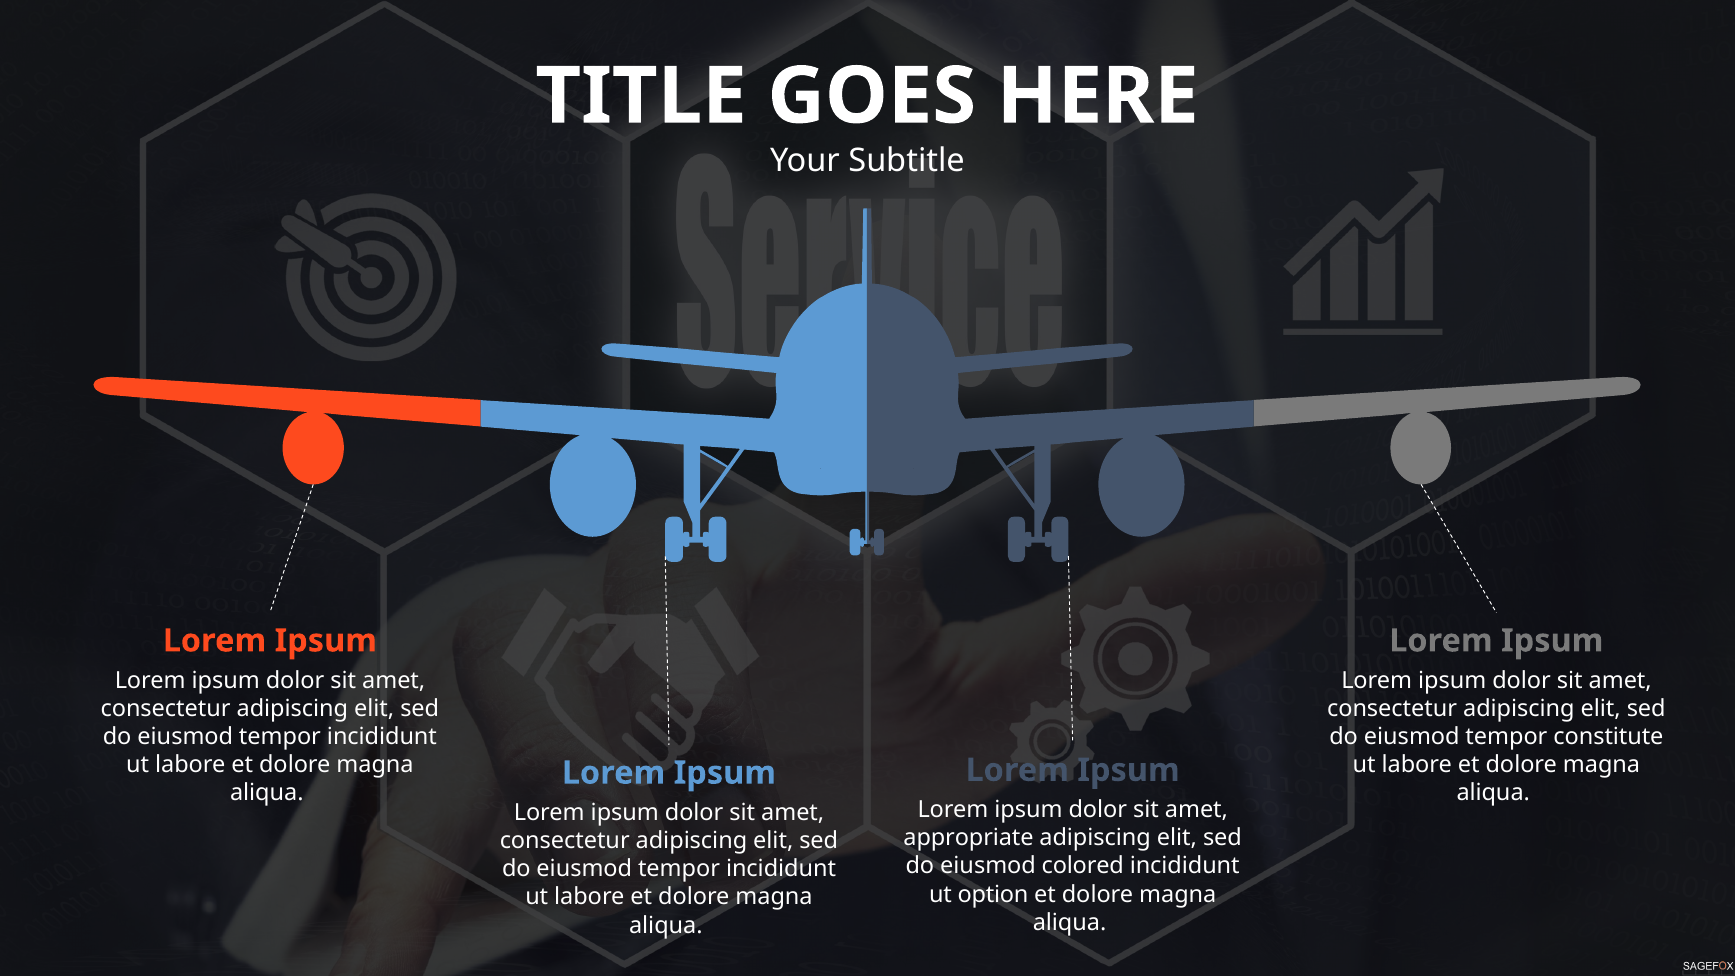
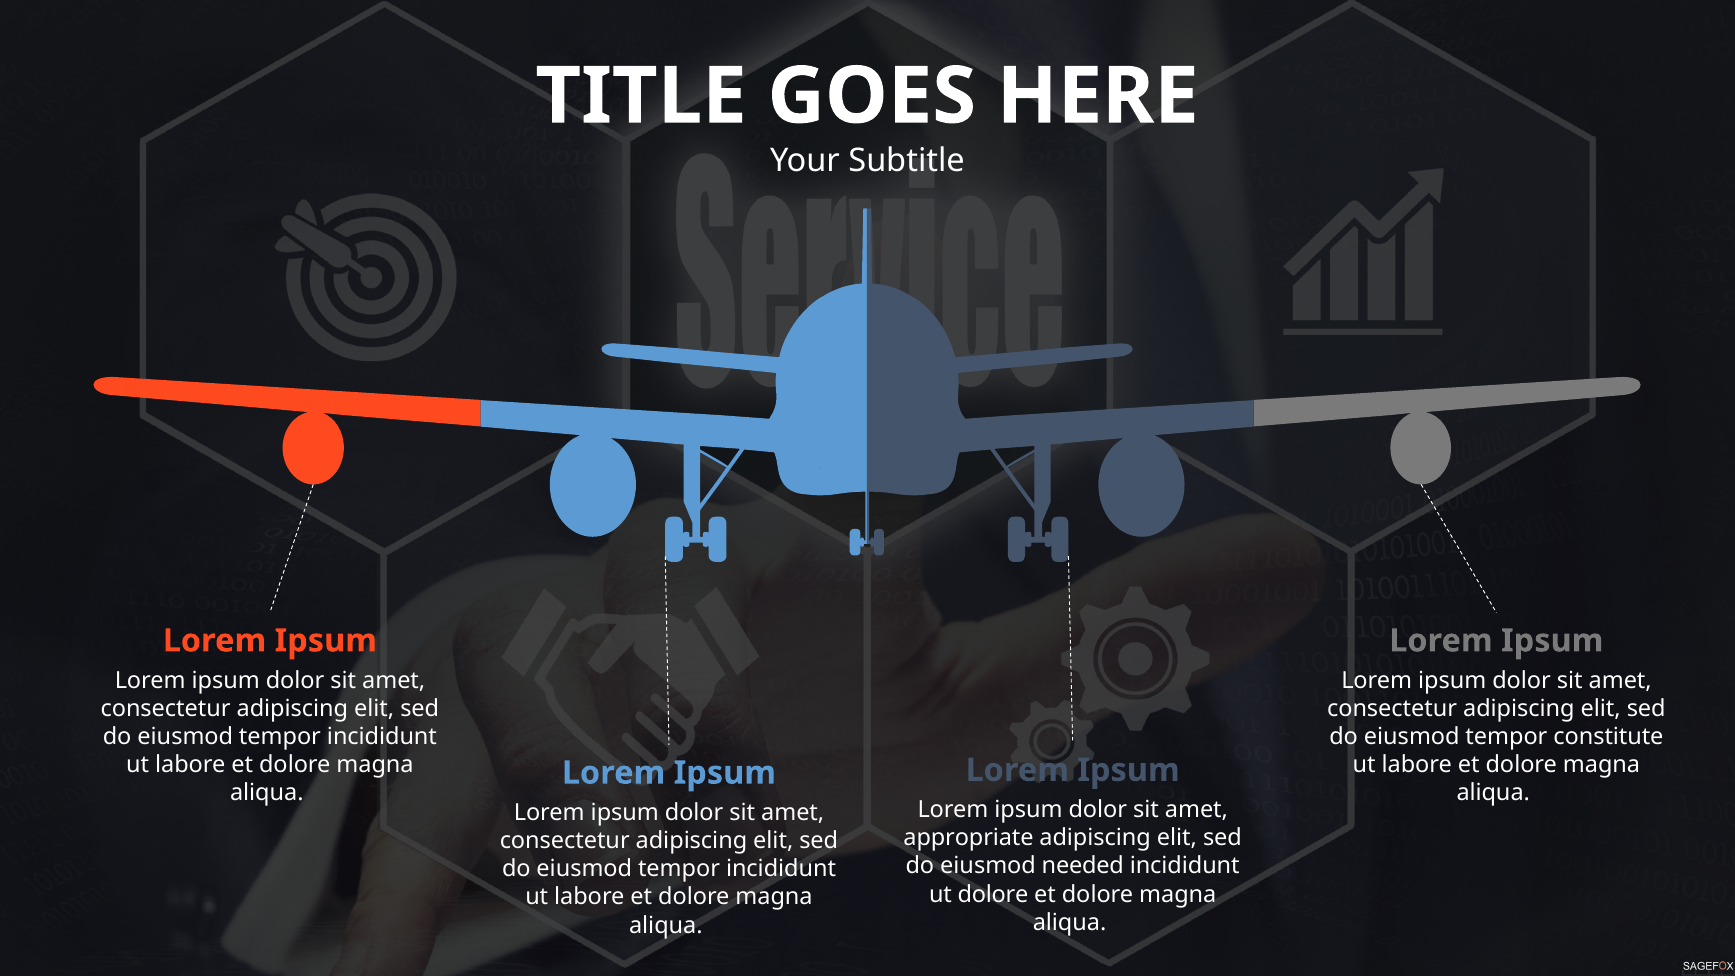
colored: colored -> needed (1083, 866)
ut option: option -> dolore (993, 894)
